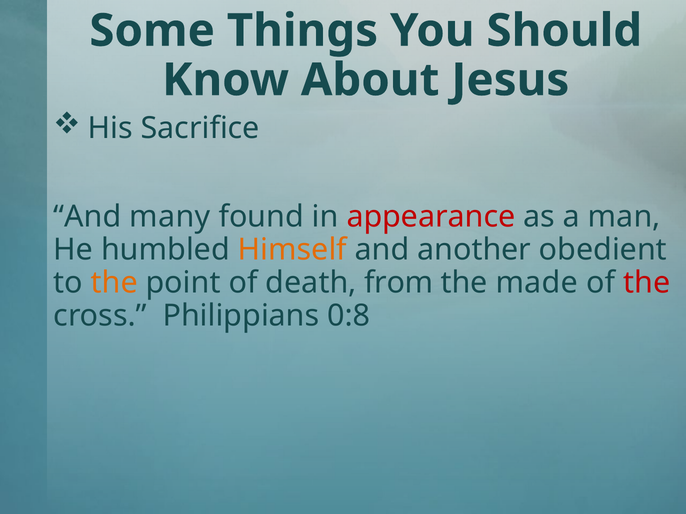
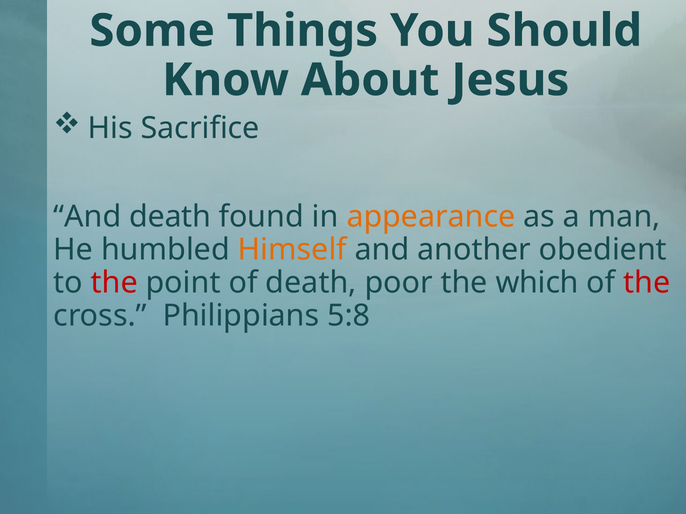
And many: many -> death (170, 217)
appearance colour: red -> orange (431, 217)
the colour: orange -> red (114, 283)
from: from -> poor (399, 283)
made: made -> which (537, 283)
0:8: 0:8 -> 5:8 (349, 316)
